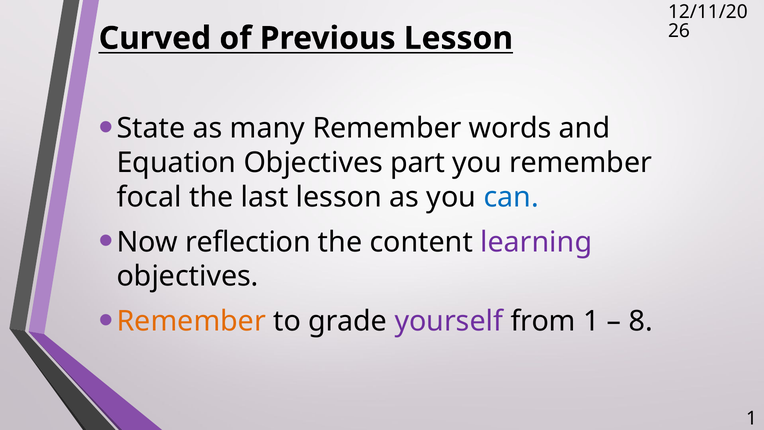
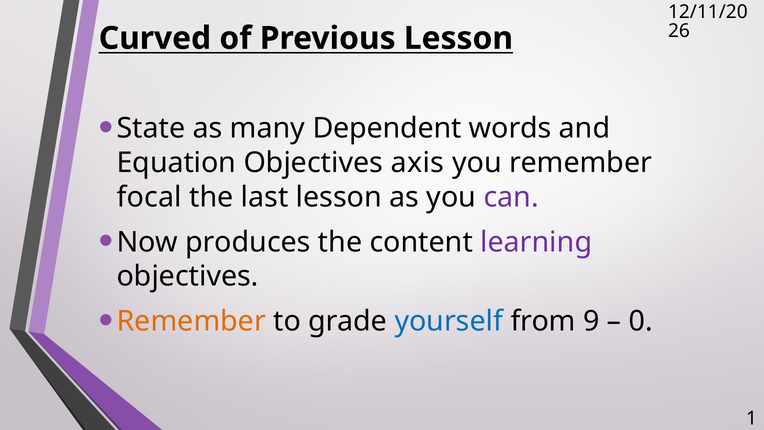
many Remember: Remember -> Dependent (387, 128)
part: part -> axis (417, 163)
can colour: blue -> purple (511, 197)
reflection: reflection -> produces (248, 242)
yourself colour: purple -> blue (449, 321)
from 1: 1 -> 9 (591, 321)
8: 8 -> 0 (641, 321)
